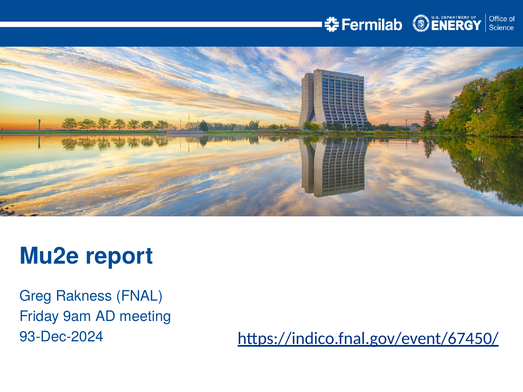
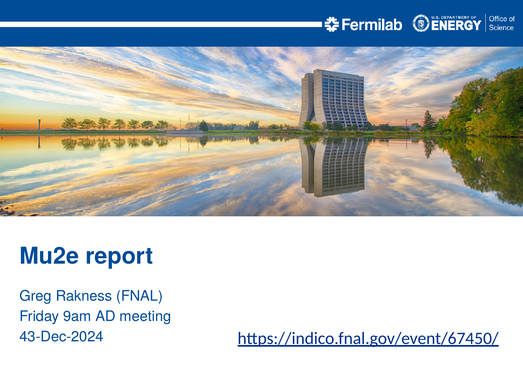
93-Dec-2024: 93-Dec-2024 -> 43-Dec-2024 (62, 337)
